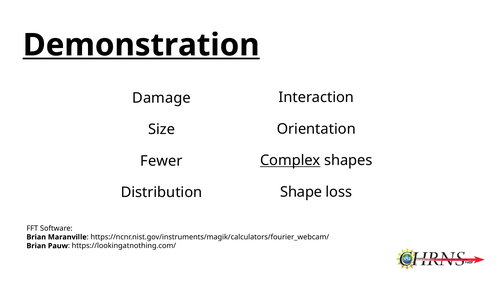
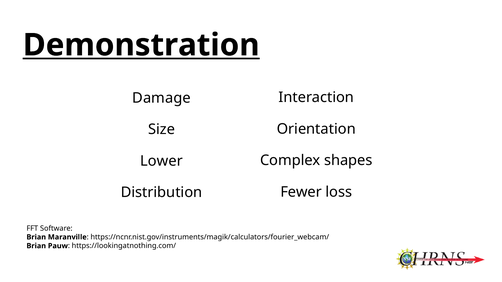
Complex underline: present -> none (290, 161)
Fewer: Fewer -> Lower (162, 161)
Shape: Shape -> Fewer (301, 192)
